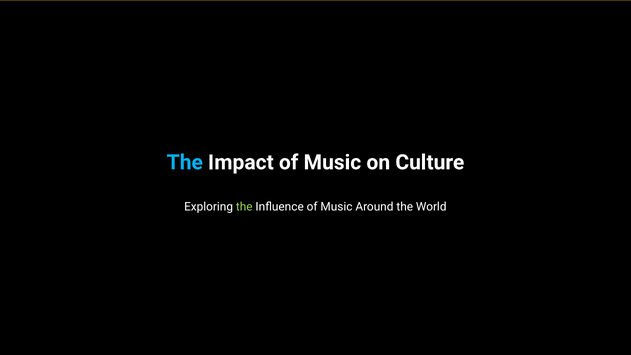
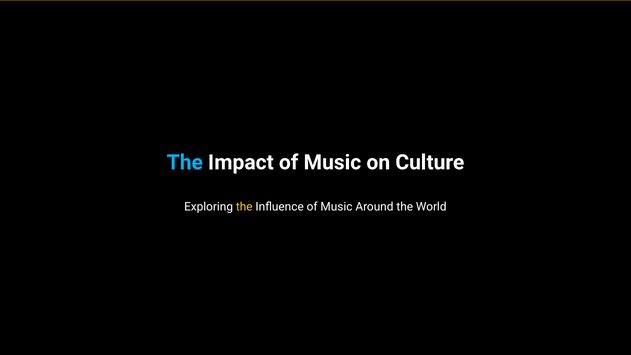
the colour: light green -> yellow (244, 207)
